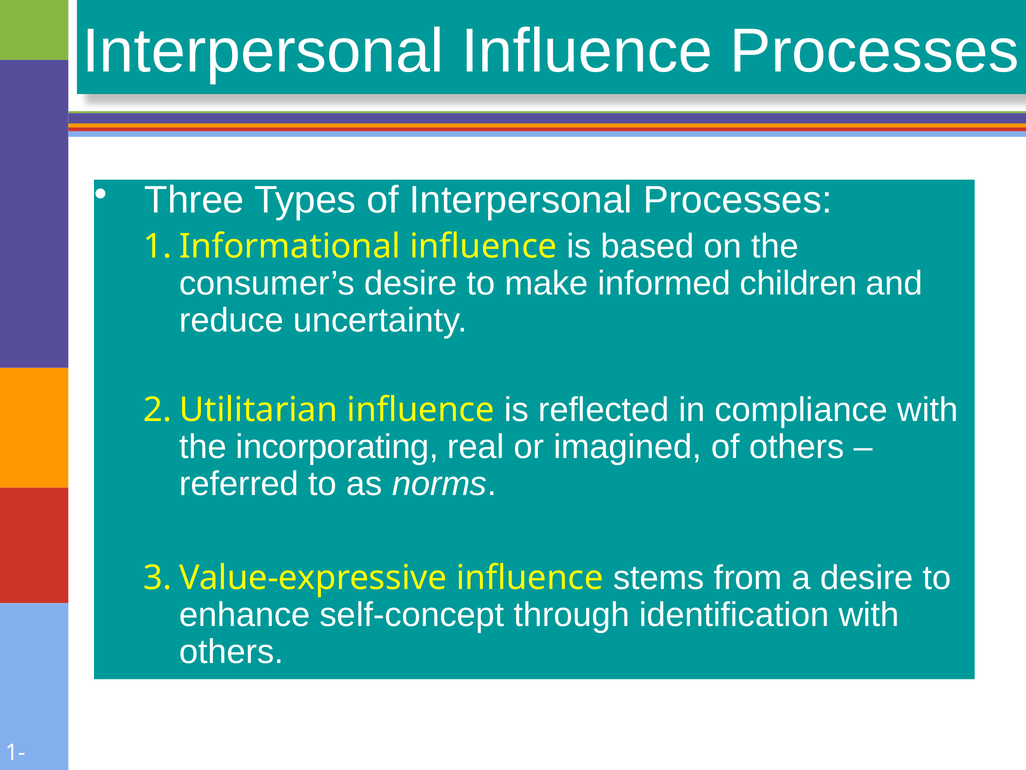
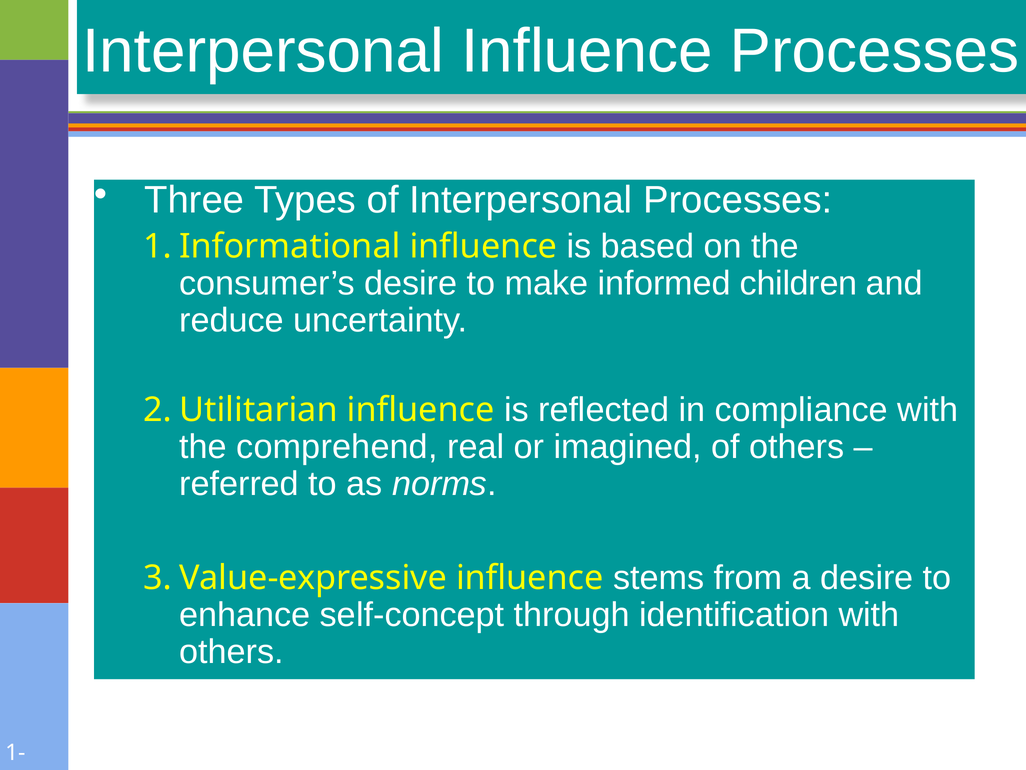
incorporating: incorporating -> comprehend (337, 447)
